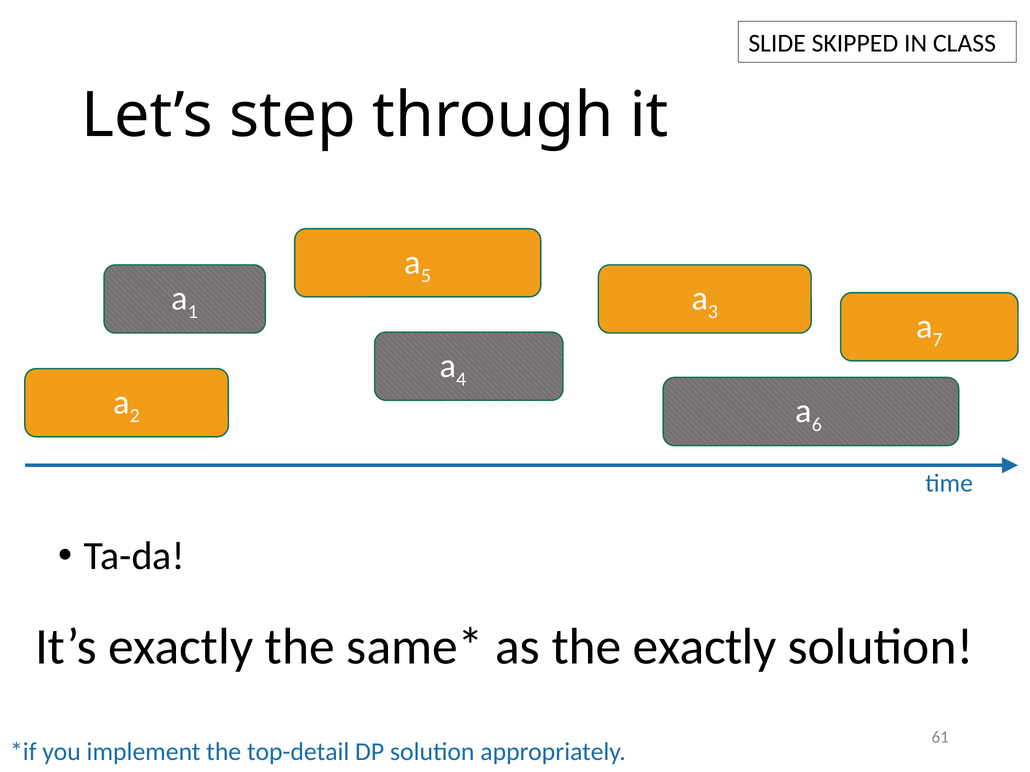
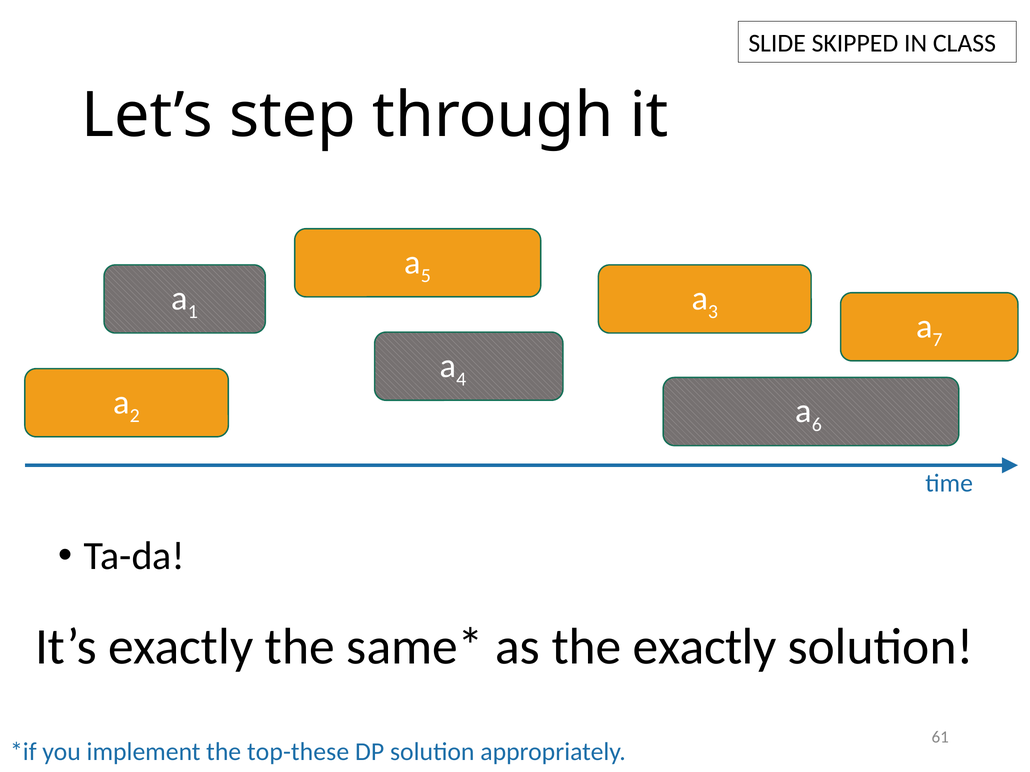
top-detail: top-detail -> top-these (298, 752)
